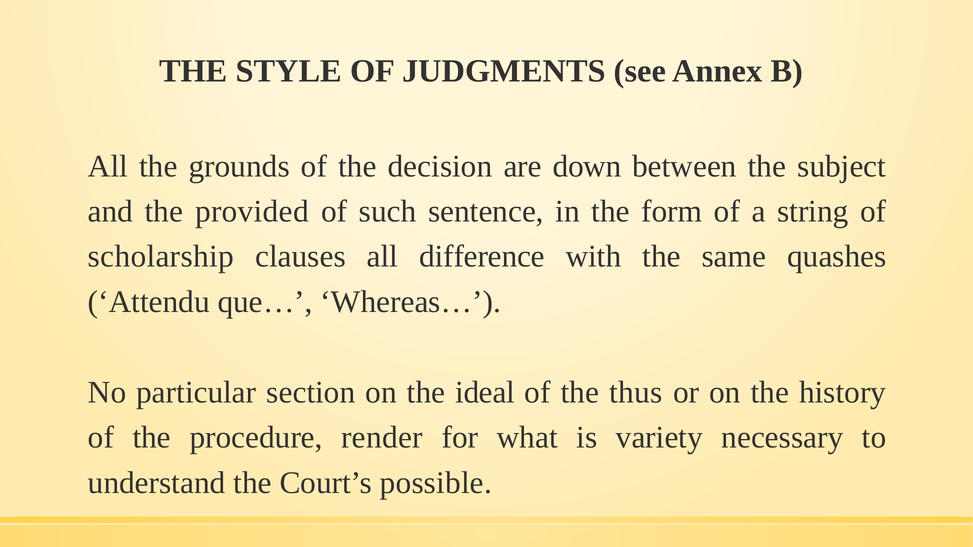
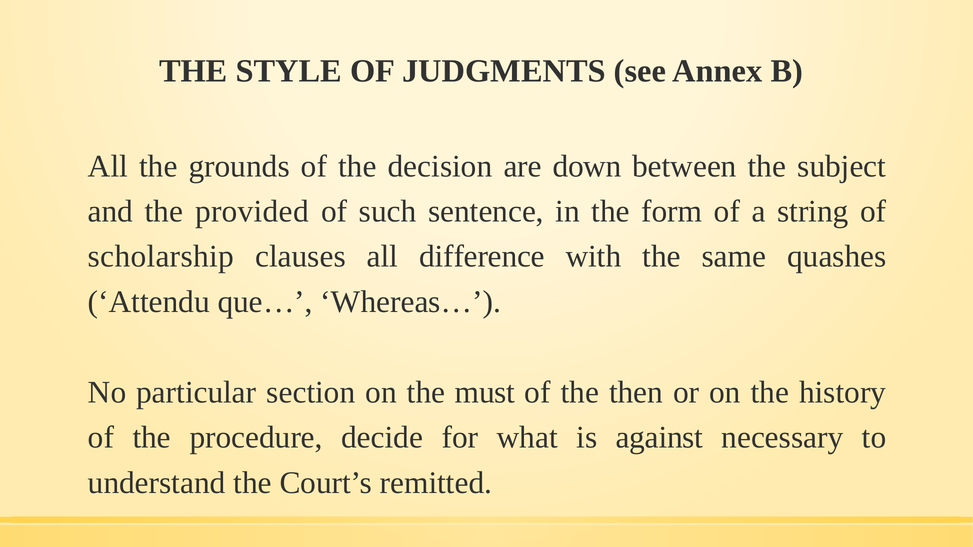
ideal: ideal -> must (485, 393)
thus: thus -> then (636, 393)
render: render -> decide (382, 438)
variety: variety -> against (659, 438)
possible: possible -> remitted (436, 483)
